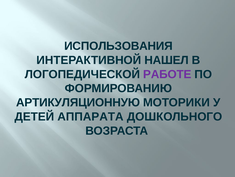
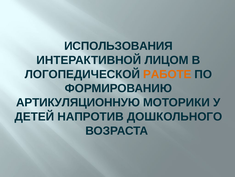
НАШЕЛ: НАШЕЛ -> ЛИЦОМ (167, 60)
РАБОТЕ colour: purple -> orange (167, 74)
АППАРАТА: АППАРАТА -> НАПРОТИВ (91, 116)
